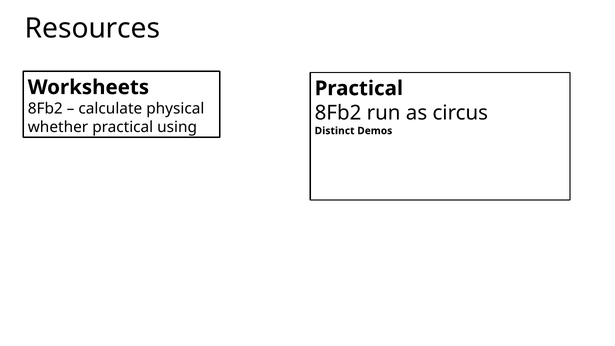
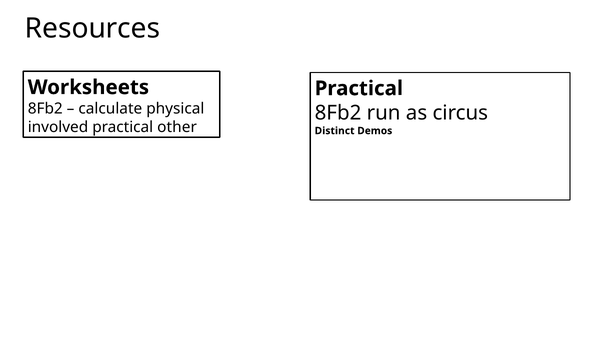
whether: whether -> involved (58, 127)
using: using -> other (177, 127)
